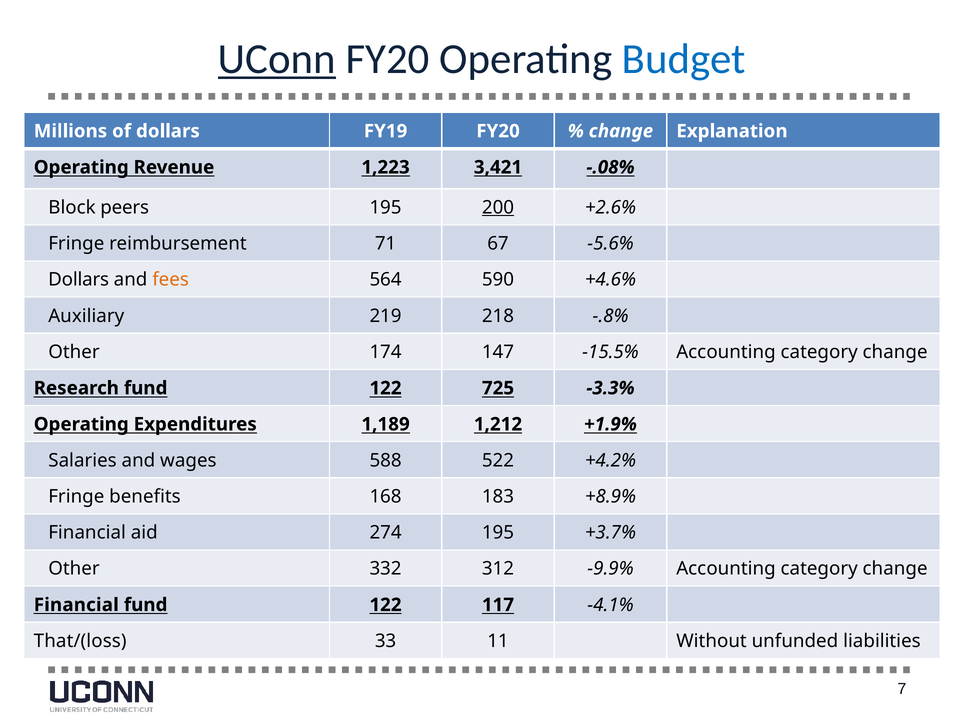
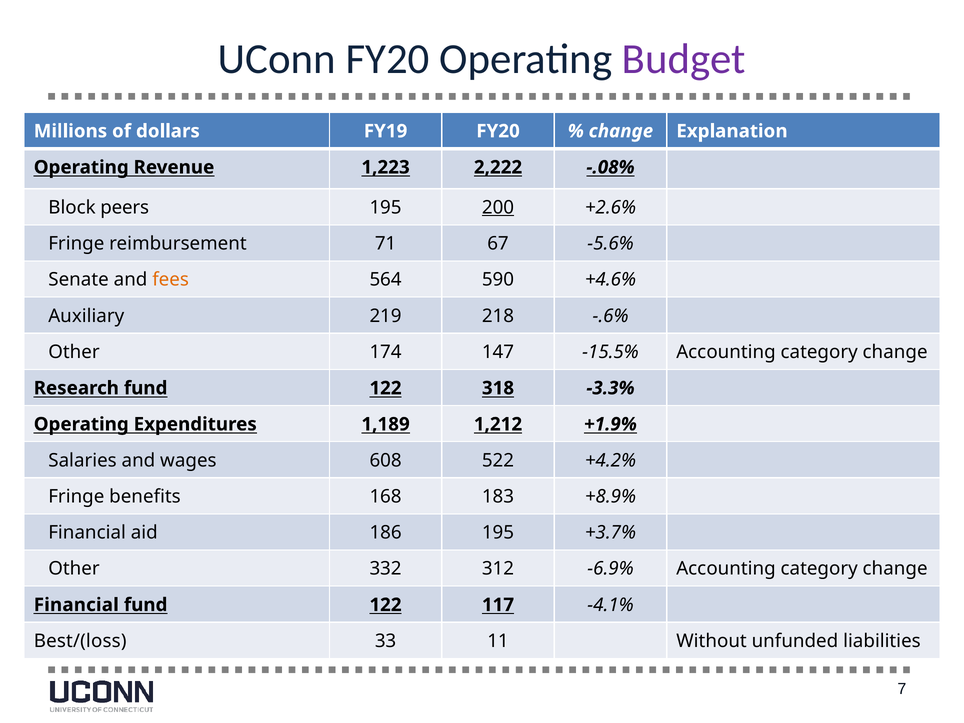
UConn underline: present -> none (277, 59)
Budget colour: blue -> purple (684, 59)
3,421: 3,421 -> 2,222 (498, 167)
Dollars: Dollars -> Senate (79, 280)
-.8%: -.8% -> -.6% (611, 316)
725: 725 -> 318 (498, 388)
588: 588 -> 608 (386, 460)
274: 274 -> 186 (386, 533)
-9.9%: -9.9% -> -6.9% (611, 569)
That/(loss: That/(loss -> Best/(loss (80, 641)
